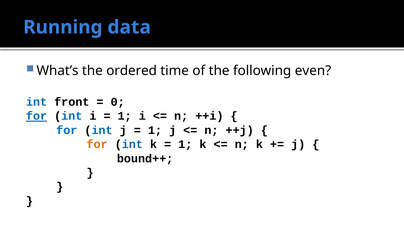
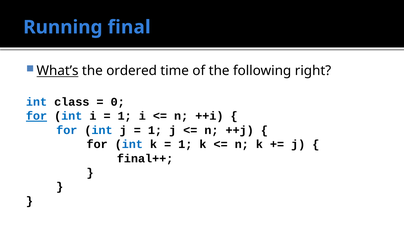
data: data -> final (129, 27)
What’s underline: none -> present (58, 71)
even: even -> right (313, 71)
front: front -> class (72, 102)
for colour: orange -> black (97, 145)
bound++: bound++ -> final++ (145, 159)
